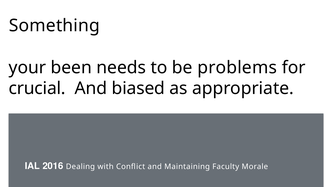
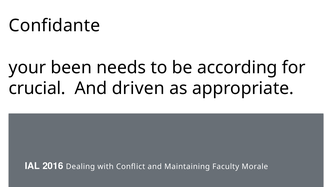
Something: Something -> Confidante (54, 25)
problems: problems -> according (237, 67)
biased: biased -> driven (138, 88)
